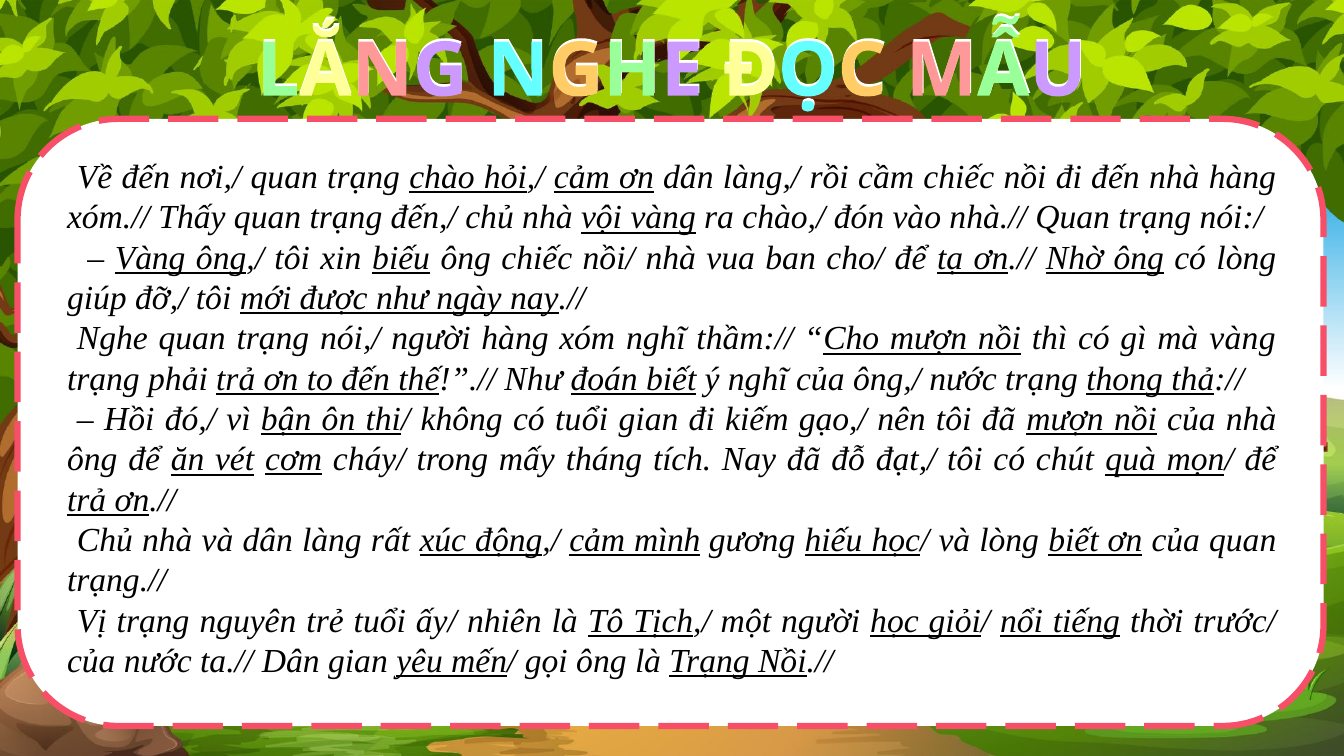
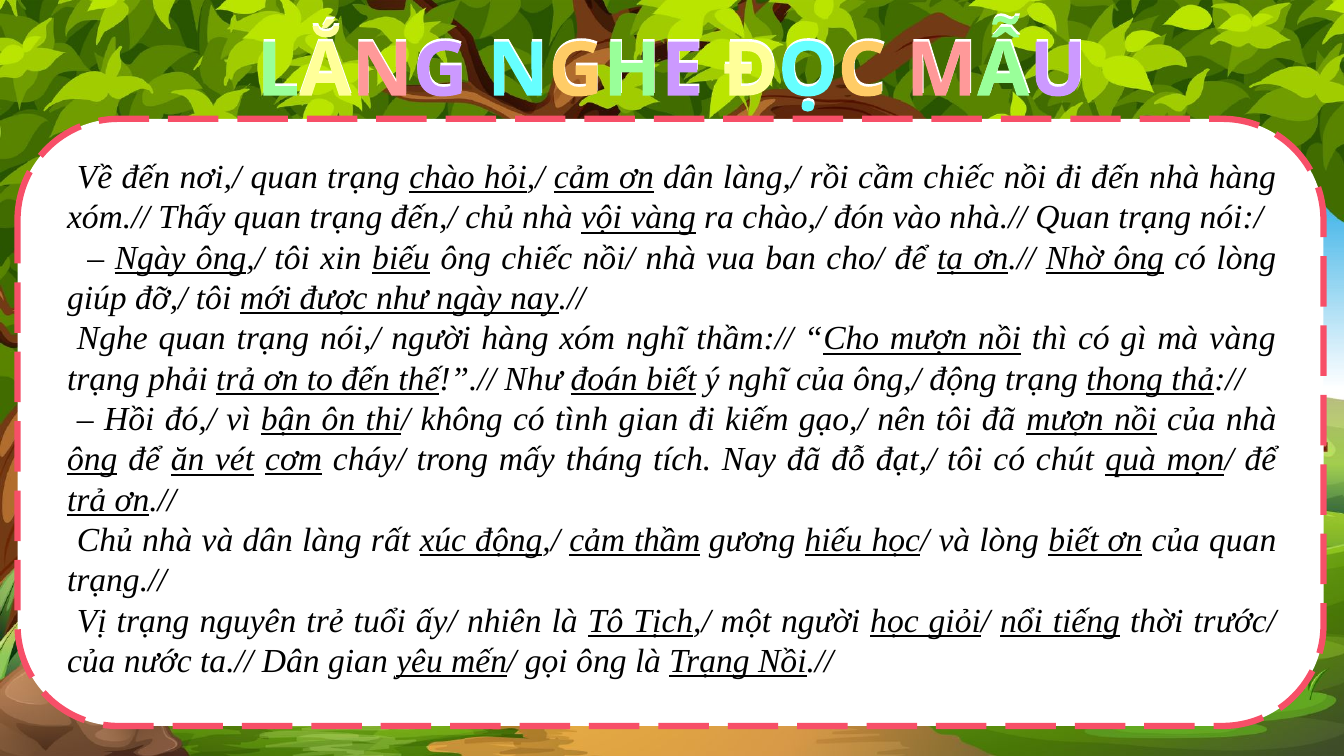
Vàng: Vàng -> Ngày (150, 258)
ông,/ nước: nước -> động (963, 379)
có tuổi: tuổi -> tình (582, 419)
ông underline: none -> present (92, 460)
mình: mình -> thầm (667, 540)
